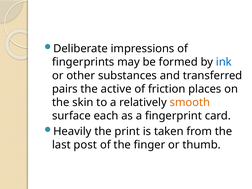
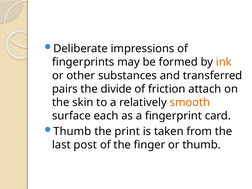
ink colour: blue -> orange (224, 62)
active: active -> divide (116, 89)
places: places -> attach (205, 89)
Heavily: Heavily -> Thumb (72, 131)
